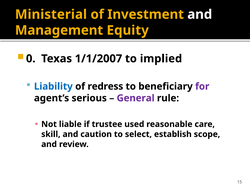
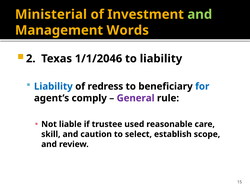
and colour: white -> light green (200, 14)
Equity: Equity -> Words (128, 30)
0: 0 -> 2 (31, 58)
1/1/2007: 1/1/2007 -> 1/1/2046 (99, 58)
to implied: implied -> liability (161, 58)
for colour: purple -> blue (202, 86)
serious: serious -> comply (89, 98)
